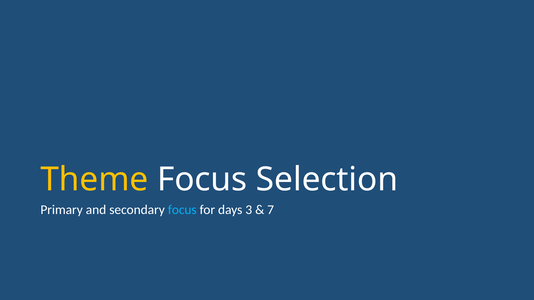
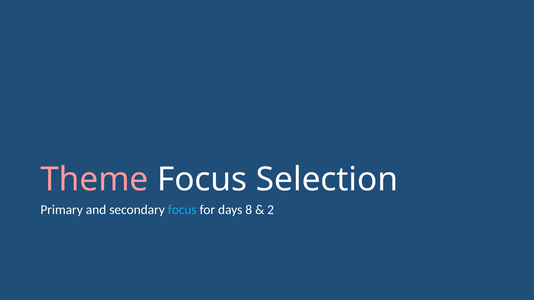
Theme colour: yellow -> pink (94, 180)
3: 3 -> 8 (249, 210)
7: 7 -> 2 (271, 210)
